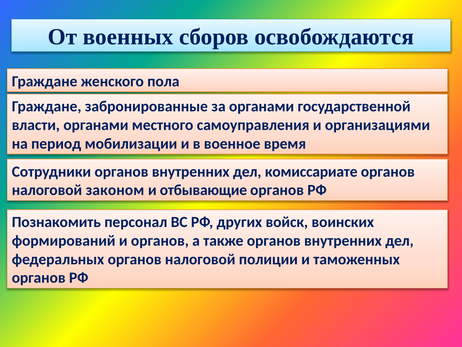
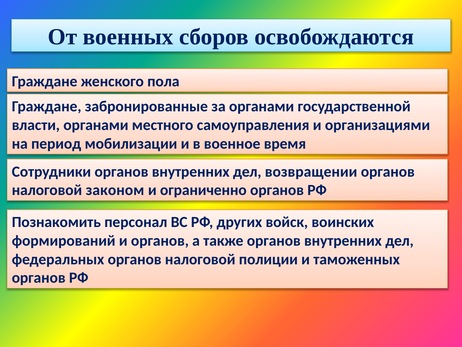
комиссариате: комиссариате -> возвращении (311, 171)
отбывающие: отбывающие -> ограниченно (203, 190)
